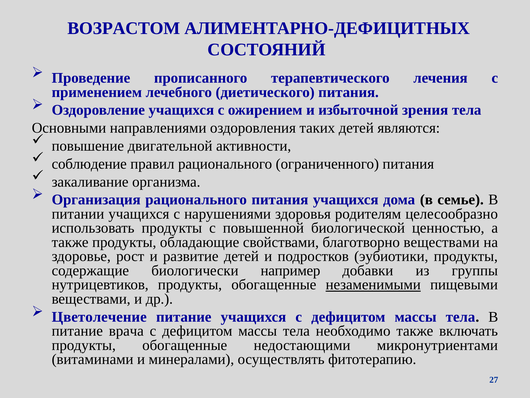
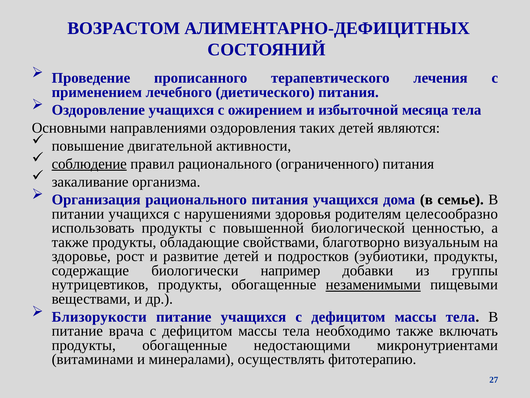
зрения: зрения -> месяца (425, 110)
соблюдение underline: none -> present (89, 164)
благотворно веществами: веществами -> визуальным (442, 242)
Цветолечение: Цветолечение -> Близорукости (99, 316)
